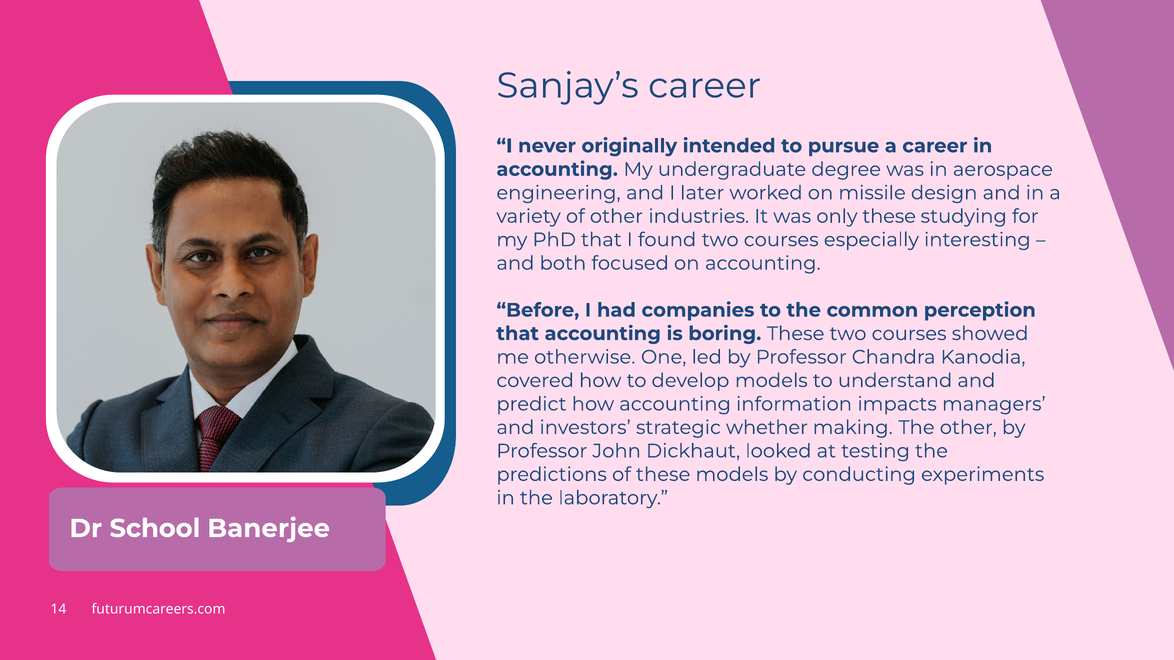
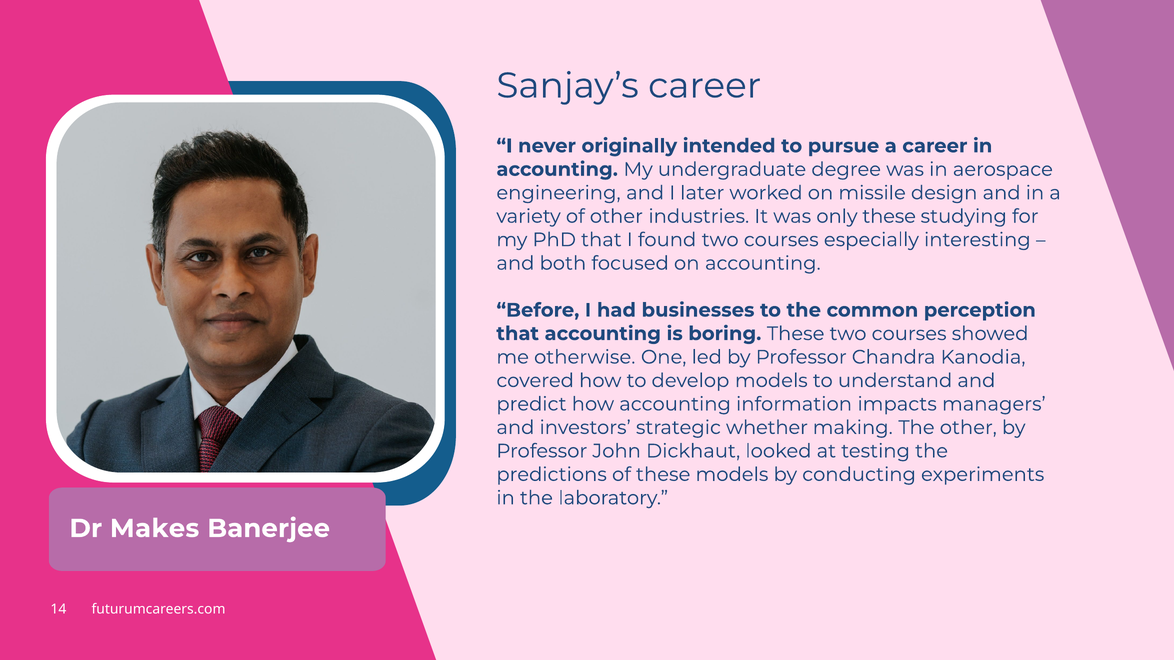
companies: companies -> businesses (698, 310)
School: School -> Makes (155, 529)
